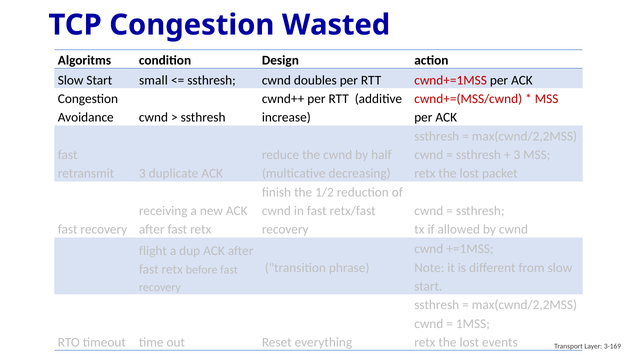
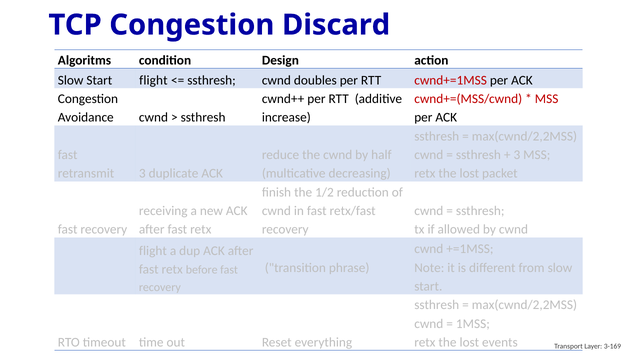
Wasted: Wasted -> Discard (336, 25)
Start small: small -> flight (153, 80)
